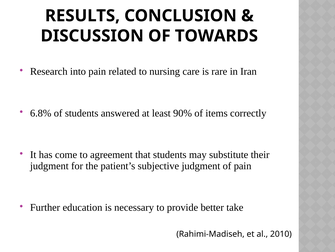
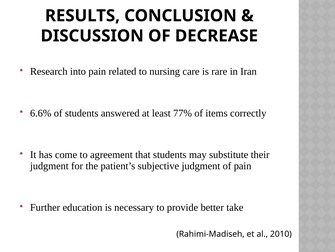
TOWARDS: TOWARDS -> DECREASE (216, 36)
6.8%: 6.8% -> 6.6% (41, 113)
90%: 90% -> 77% (183, 113)
